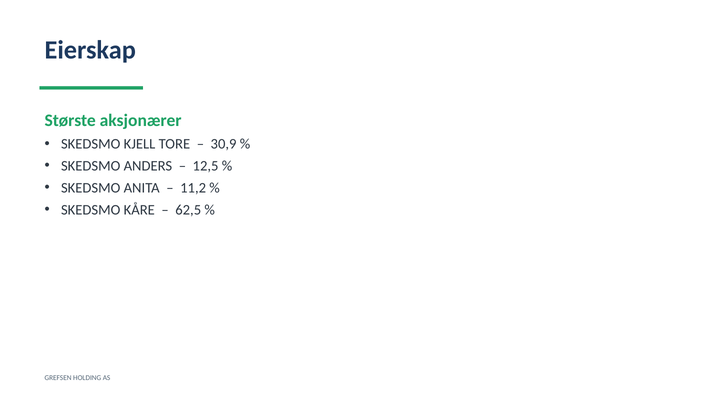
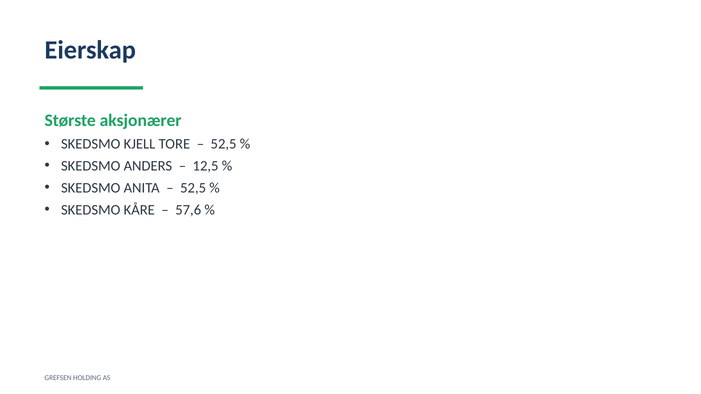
30,9: 30,9 -> 52,5 (224, 144)
11,2: 11,2 -> 52,5 (193, 188)
62,5: 62,5 -> 57,6 (188, 210)
